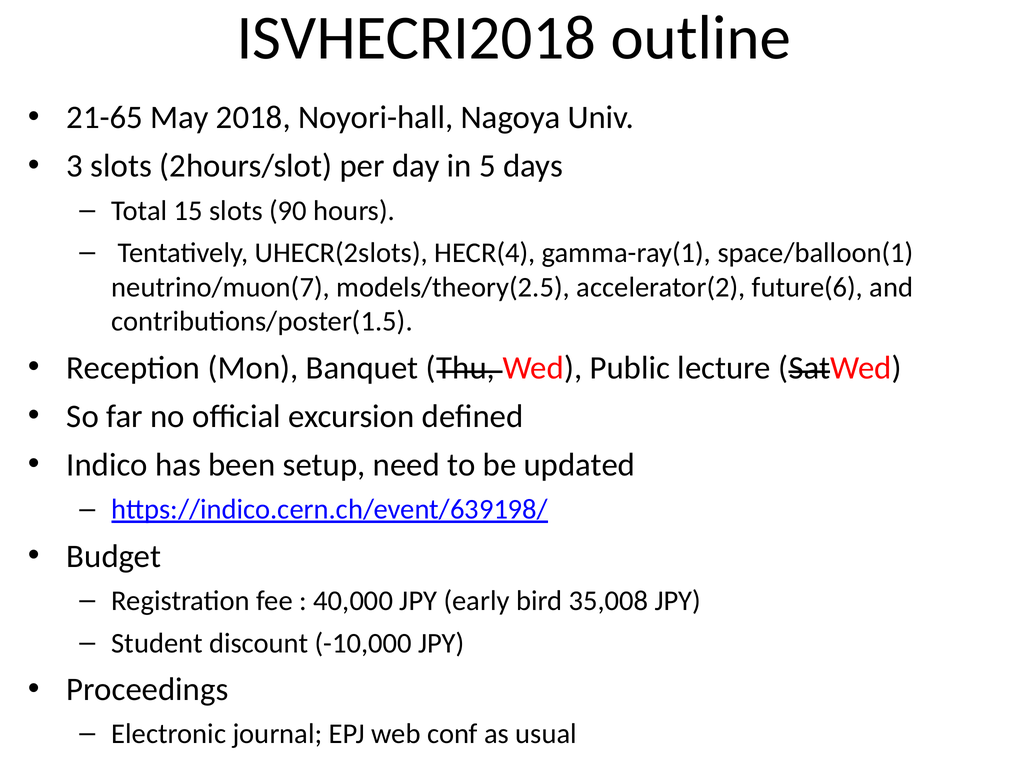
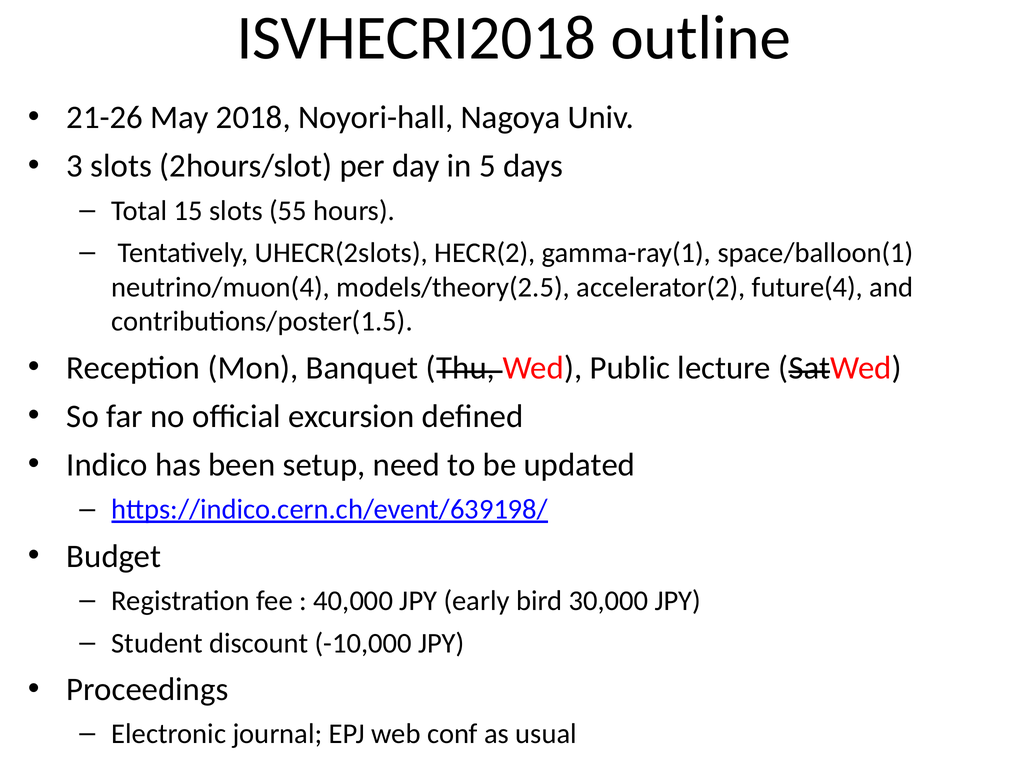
21-65: 21-65 -> 21-26 (105, 118)
90: 90 -> 55 (288, 211)
HECR(4: HECR(4 -> HECR(2 (485, 253)
neutrino/muon(7: neutrino/muon(7 -> neutrino/muon(4 (221, 287)
future(6: future(6 -> future(4 (807, 287)
35,008: 35,008 -> 30,000 (608, 601)
